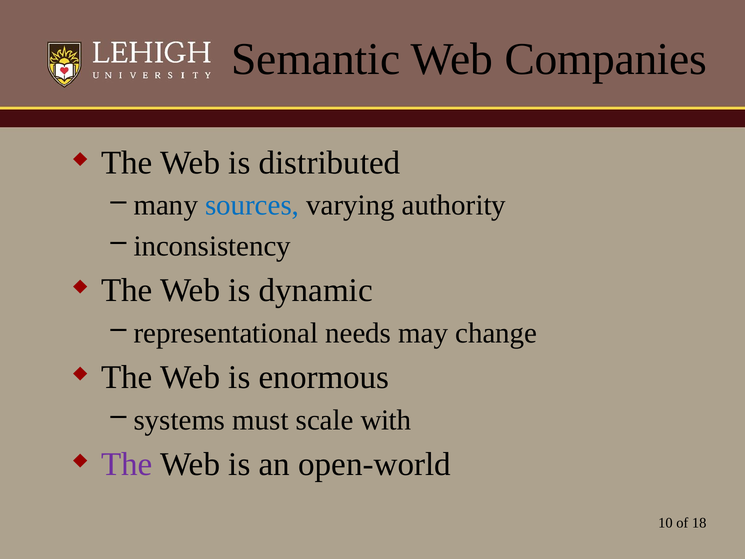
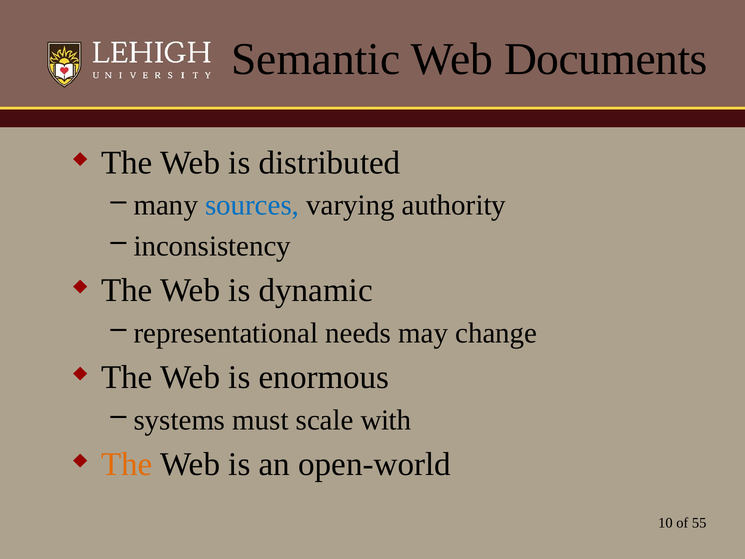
Companies: Companies -> Documents (606, 59)
The colour: purple -> orange (127, 464)
18: 18 -> 55 (699, 522)
